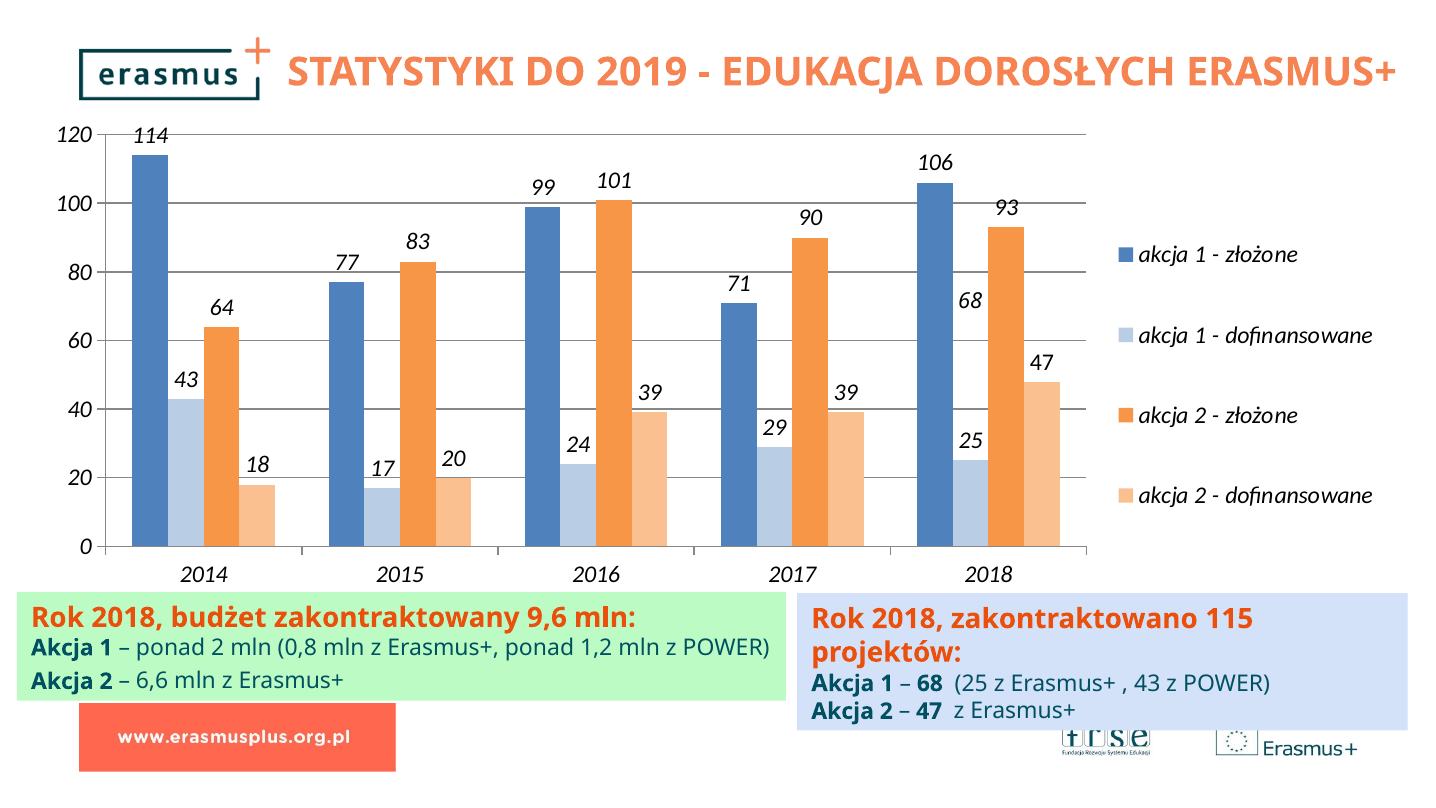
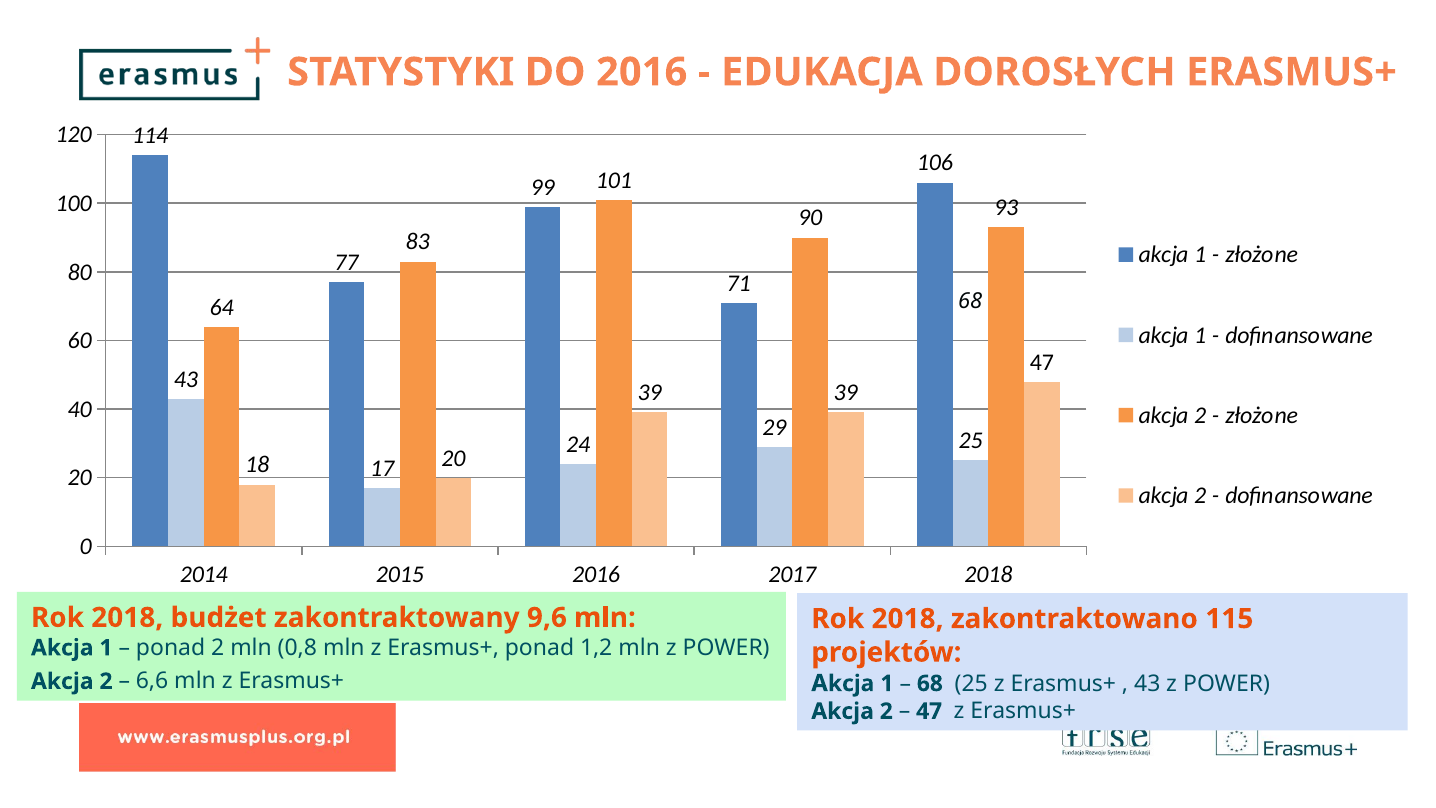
DO 2019: 2019 -> 2016 (642, 72)
